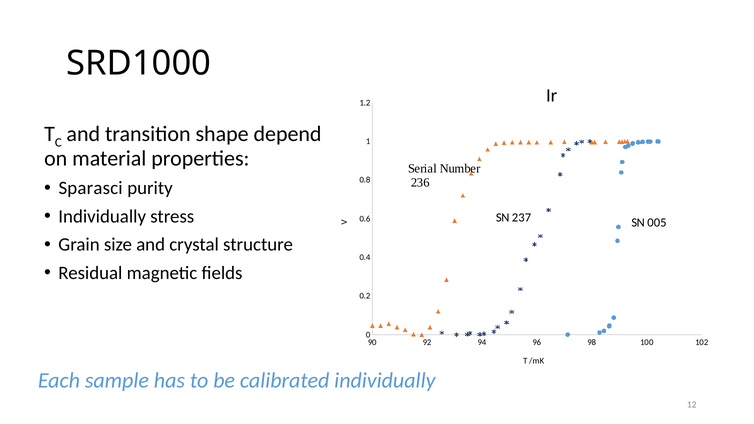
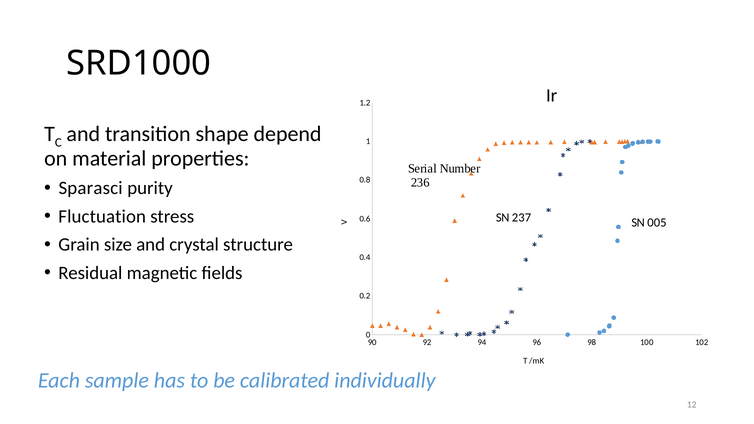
Individually: Individually -> Fluctuation (102, 216)
